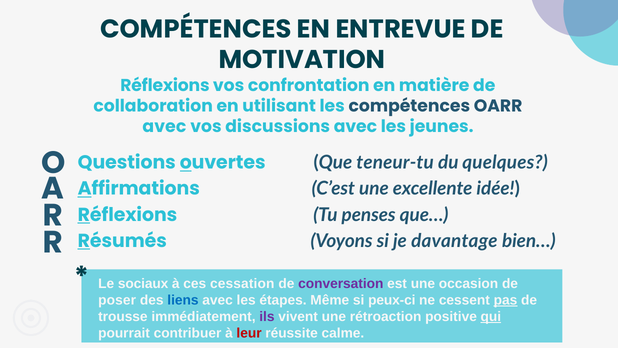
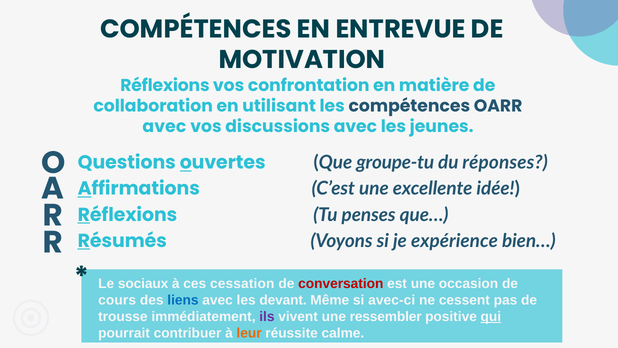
teneur-tu: teneur-tu -> groupe-tu (395, 163)
quelques: quelques -> réponses (505, 163)
davantage: davantage -> expérience (454, 241)
conversation colour: purple -> red (341, 283)
poser: poser -> cours (117, 300)
étapes: étapes -> devant (283, 300)
peux-ci: peux-ci -> avec-ci (392, 300)
pas underline: present -> none (506, 300)
rétroaction: rétroaction -> ressembler (386, 316)
leur colour: red -> orange (249, 333)
